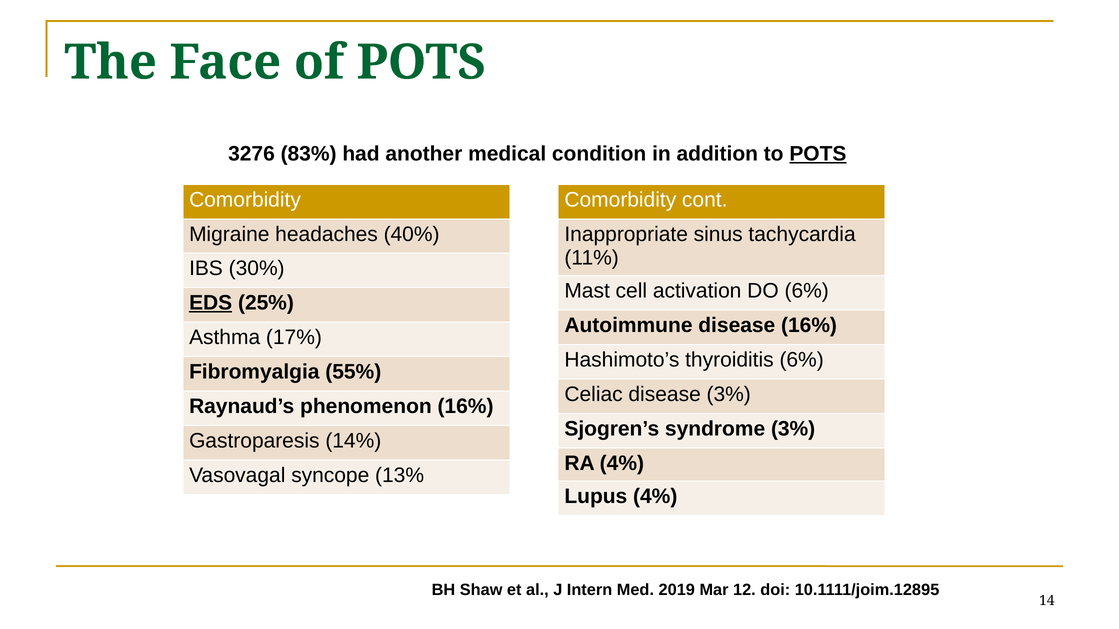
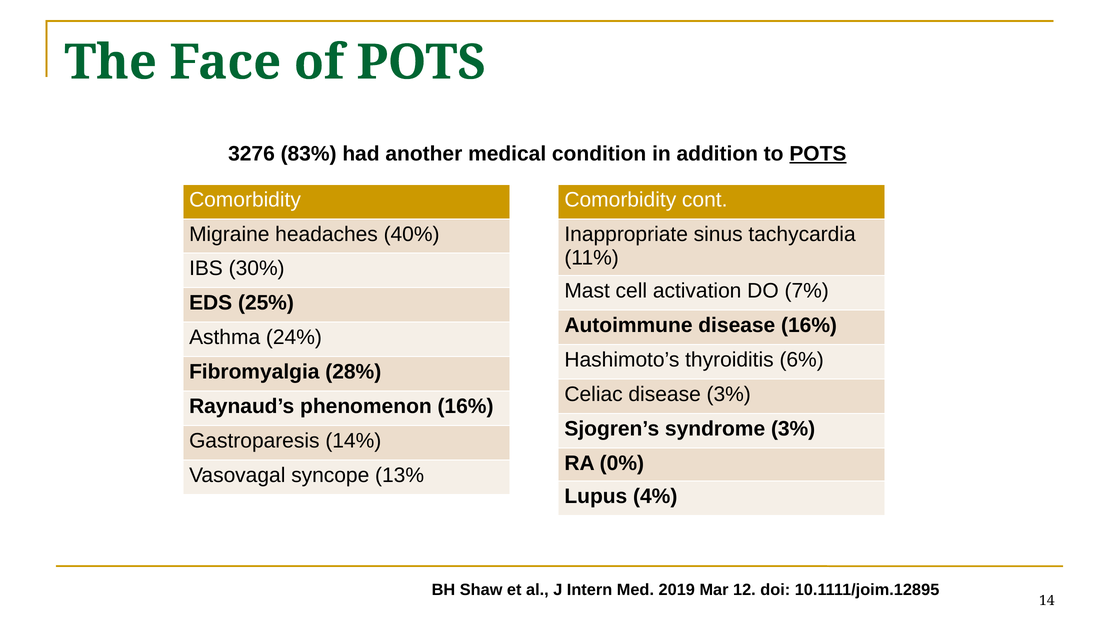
DO 6%: 6% -> 7% (807, 291)
EDS underline: present -> none (211, 303)
17%: 17% -> 24% (294, 337)
55%: 55% -> 28% (353, 372)
RA 4%: 4% -> 0% (622, 464)
